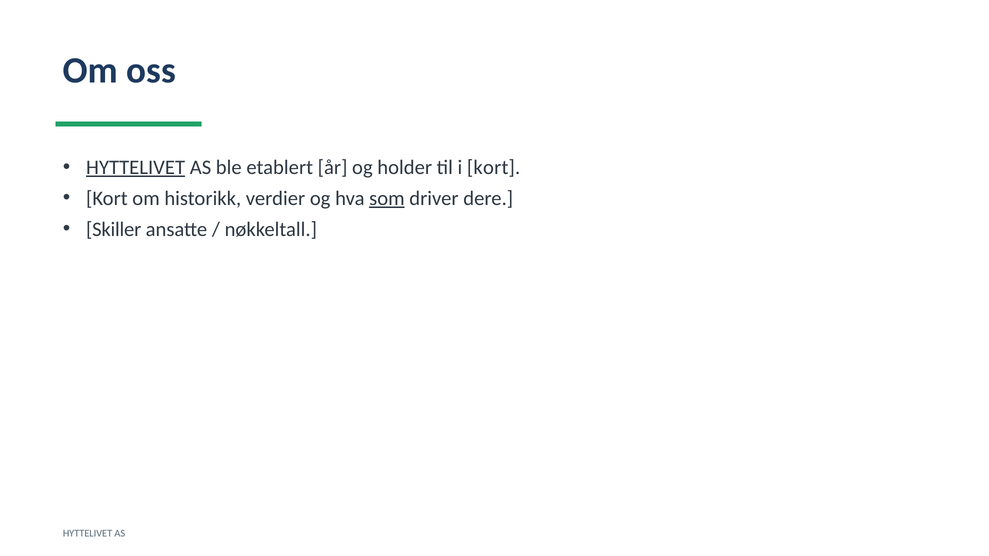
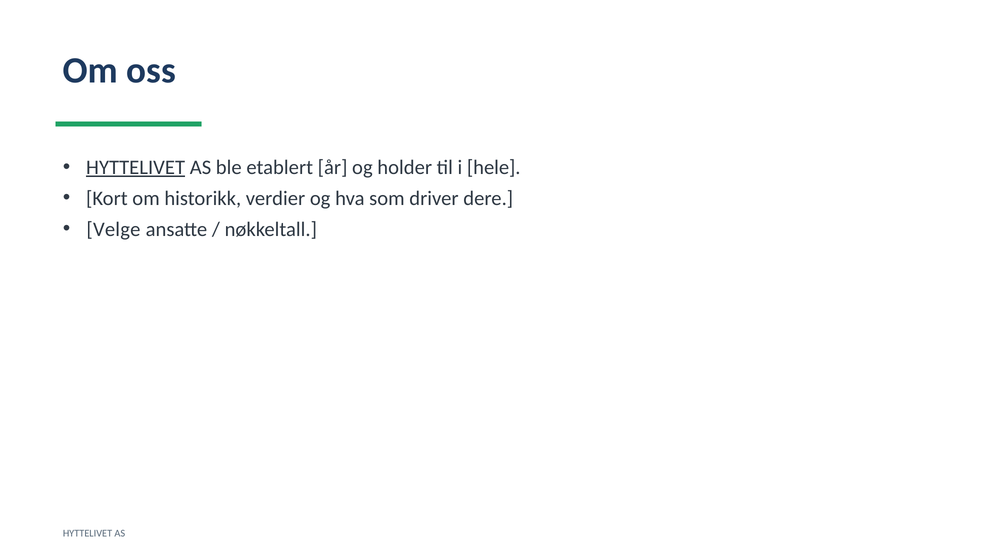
i kort: kort -> hele (494, 168)
som underline: present -> none (387, 198)
Skiller: Skiller -> Velge (113, 229)
